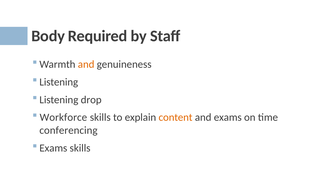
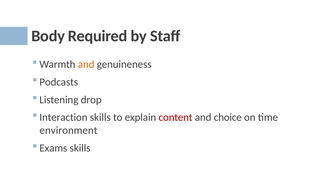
Listening: Listening -> Podcasts (59, 82)
Workforce: Workforce -> Interaction (63, 118)
content colour: orange -> red (176, 118)
and exams: exams -> choice (228, 118)
conferencing: conferencing -> environment (68, 131)
